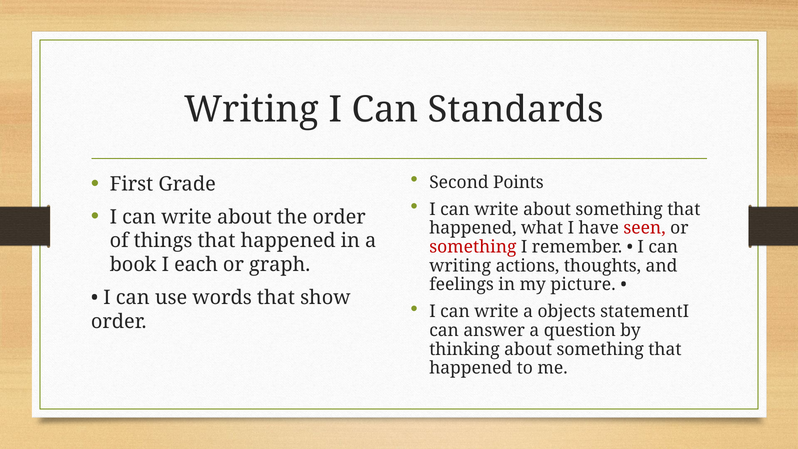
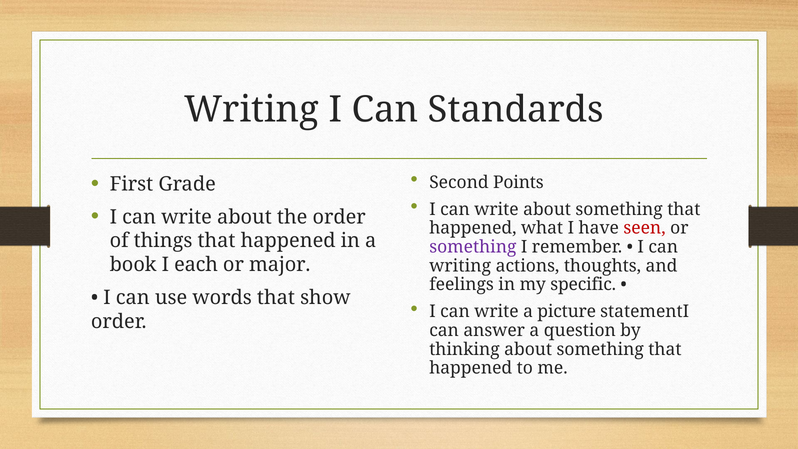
something colour: red -> purple (473, 247)
graph: graph -> major (280, 265)
picture: picture -> specific (583, 285)
objects: objects -> picture (567, 311)
